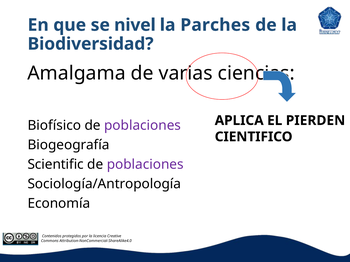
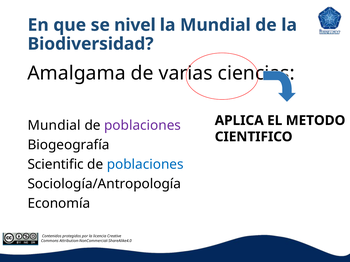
la Parches: Parches -> Mundial (215, 25)
PIERDEN: PIERDEN -> METODO (316, 121)
Biofísico: Biofísico -> Mundial (54, 126)
poblaciones colour: purple -> blue (145, 165)
